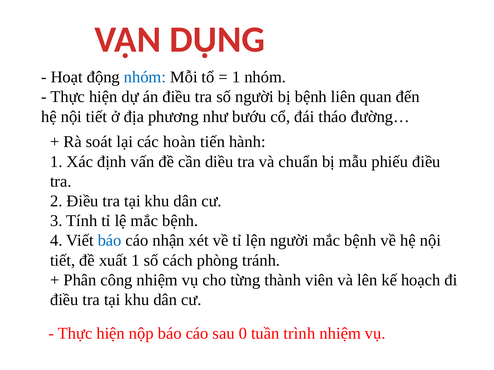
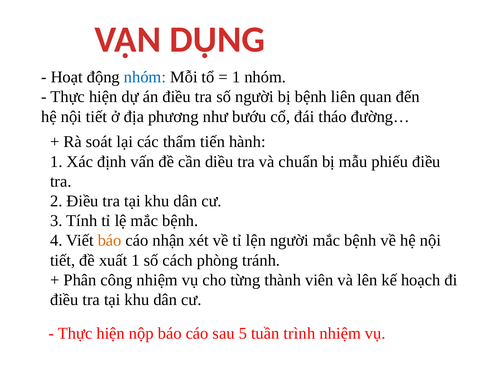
hoàn: hoàn -> thẩm (180, 142)
báo colour: blue -> orange (110, 241)
0: 0 -> 5 (243, 334)
